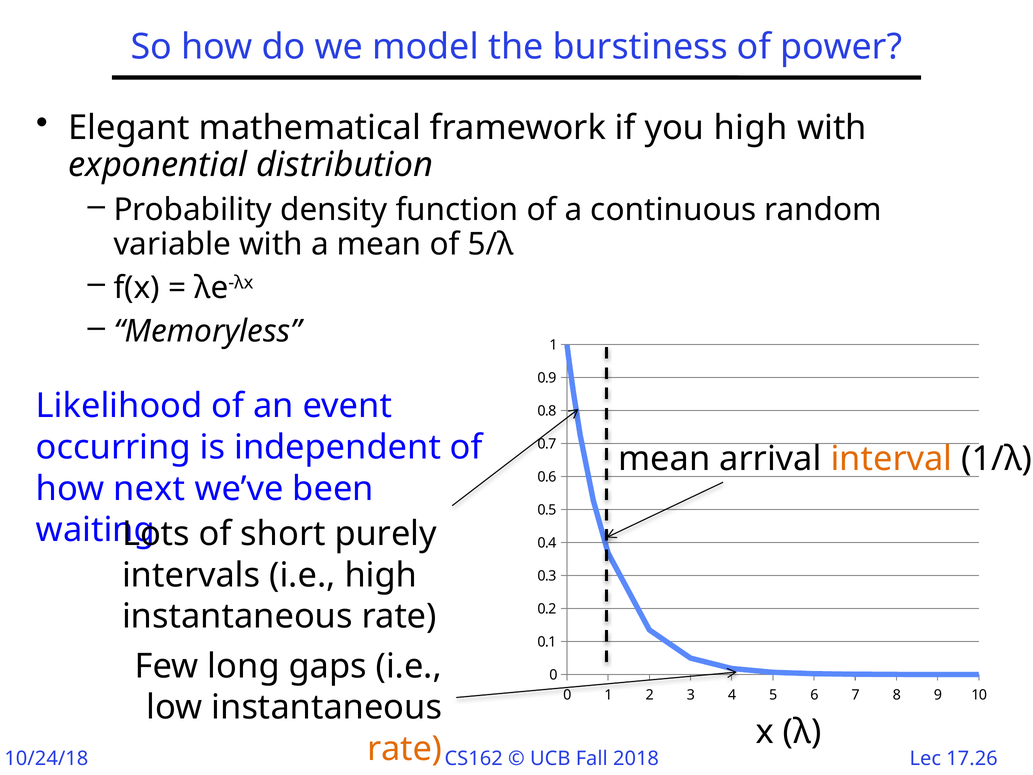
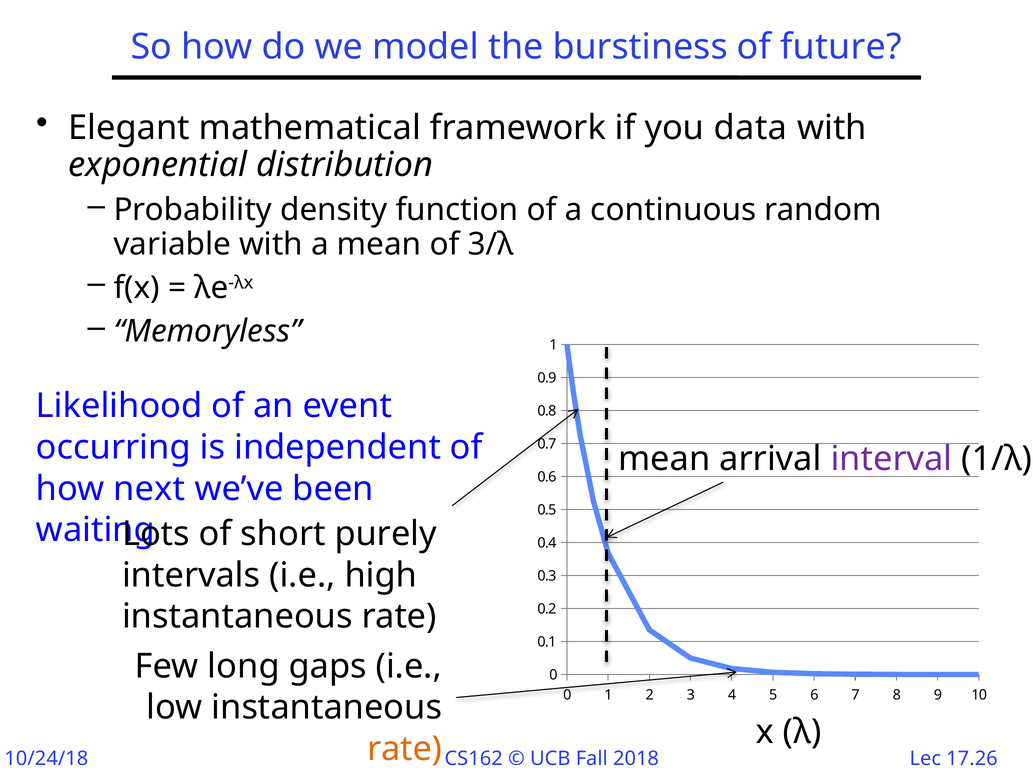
power: power -> future (841, 47)
you high: high -> data (751, 128)
5/λ: 5/λ -> 3/λ (491, 244)
interval colour: orange -> purple (891, 459)
